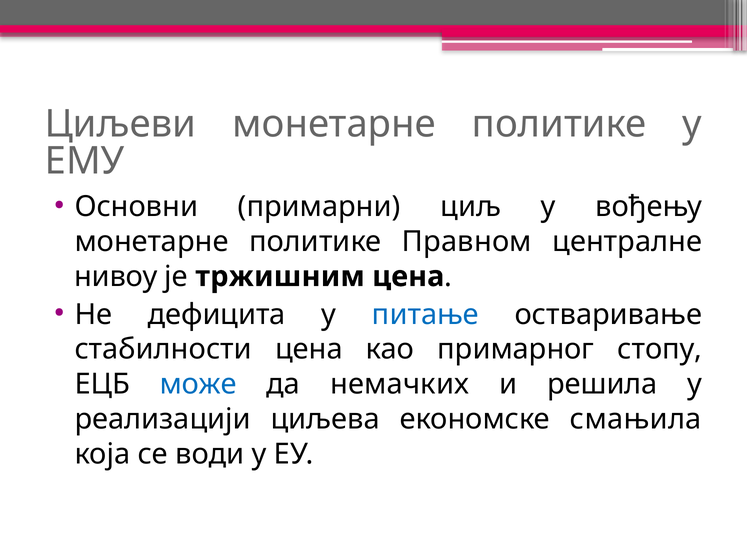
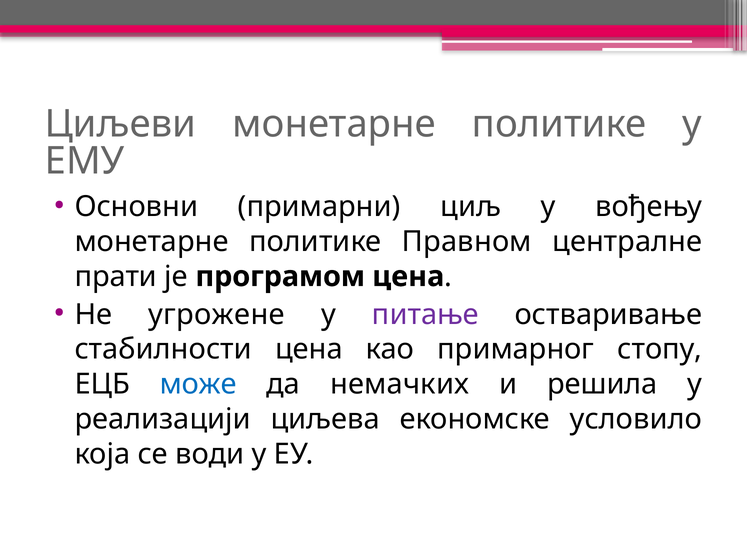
нивоу: нивоу -> прати (116, 277)
тржишним: тржишним -> програмом (280, 277)
дефицита: дефицита -> угрожене (217, 315)
питање colour: blue -> purple (425, 315)
смањила: смањила -> условило (636, 419)
